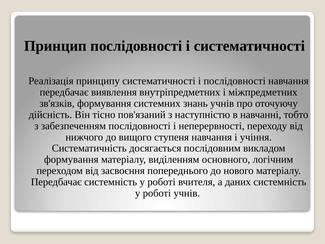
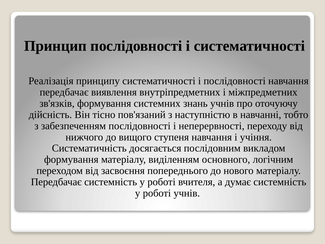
даних: даних -> думає (238, 182)
